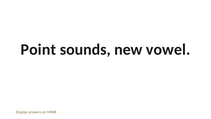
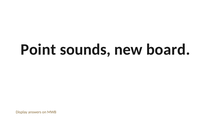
vowel: vowel -> board (168, 49)
